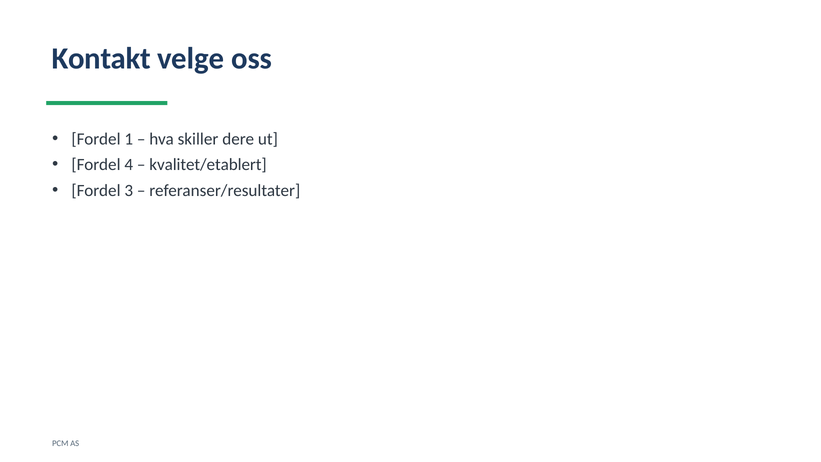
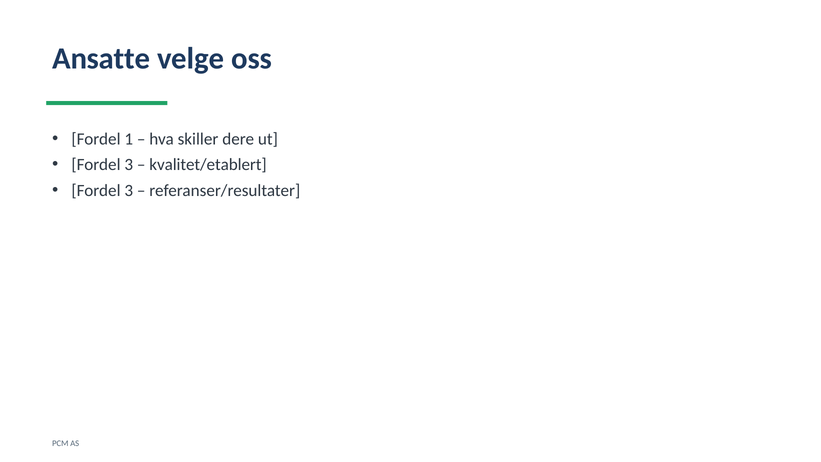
Kontakt: Kontakt -> Ansatte (101, 59)
4: 4 -> 3 (129, 165)
